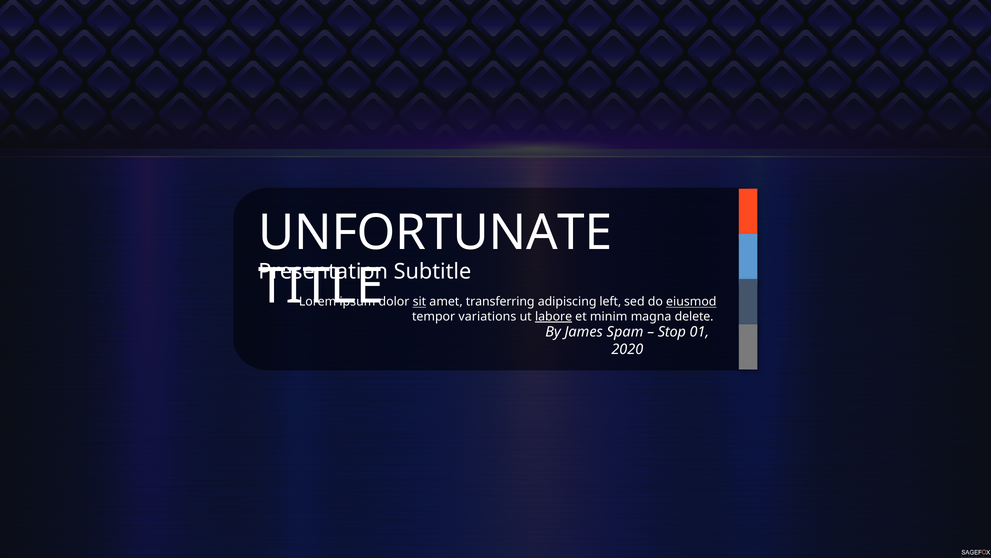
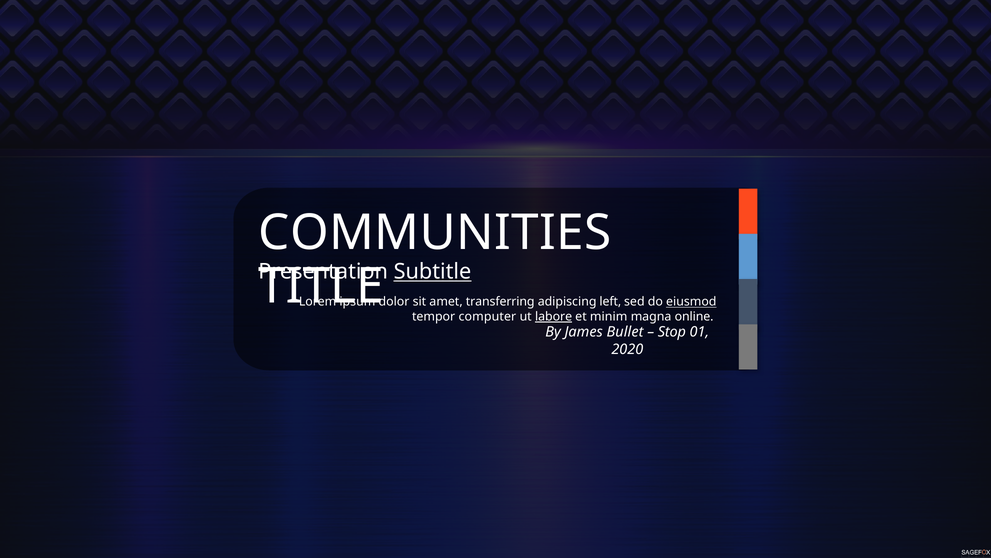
UNFORTUNATE: UNFORTUNATE -> COMMUNITIES (435, 232)
Subtitle underline: none -> present (432, 271)
sit underline: present -> none (419, 302)
variations: variations -> computer (487, 316)
delete: delete -> online (694, 316)
Spam: Spam -> Bullet (625, 332)
